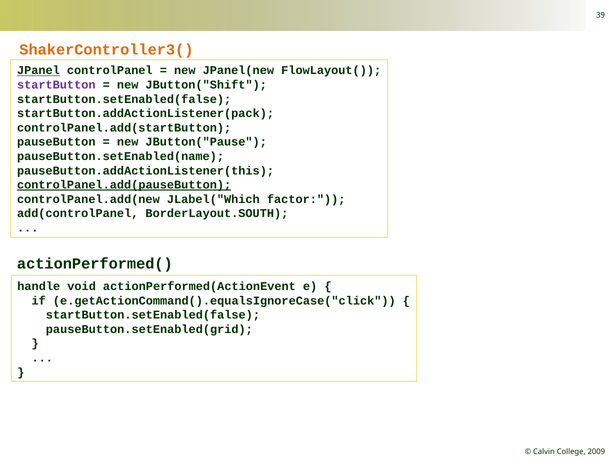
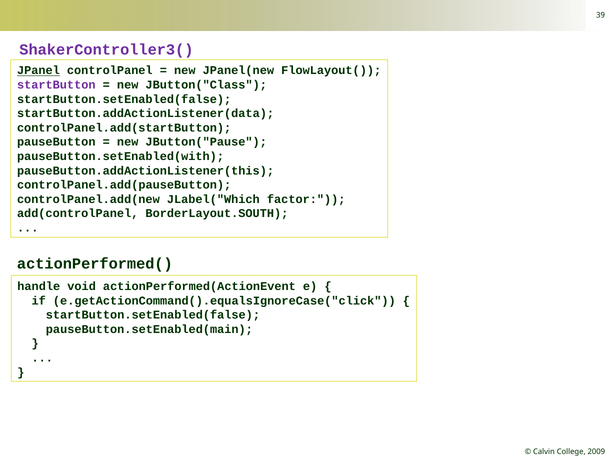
ShakerController3( colour: orange -> purple (106, 50)
JButton("Shift: JButton("Shift -> JButton("Class (206, 85)
startButton.addActionListener(pack: startButton.addActionListener(pack -> startButton.addActionListener(data (146, 113)
pauseButton.setEnabled(name: pauseButton.setEnabled(name -> pauseButton.setEnabled(with (121, 156)
controlPanel.add(pauseButton underline: present -> none (124, 185)
pauseButton.setEnabled(grid: pauseButton.setEnabled(grid -> pauseButton.setEnabled(main (149, 329)
